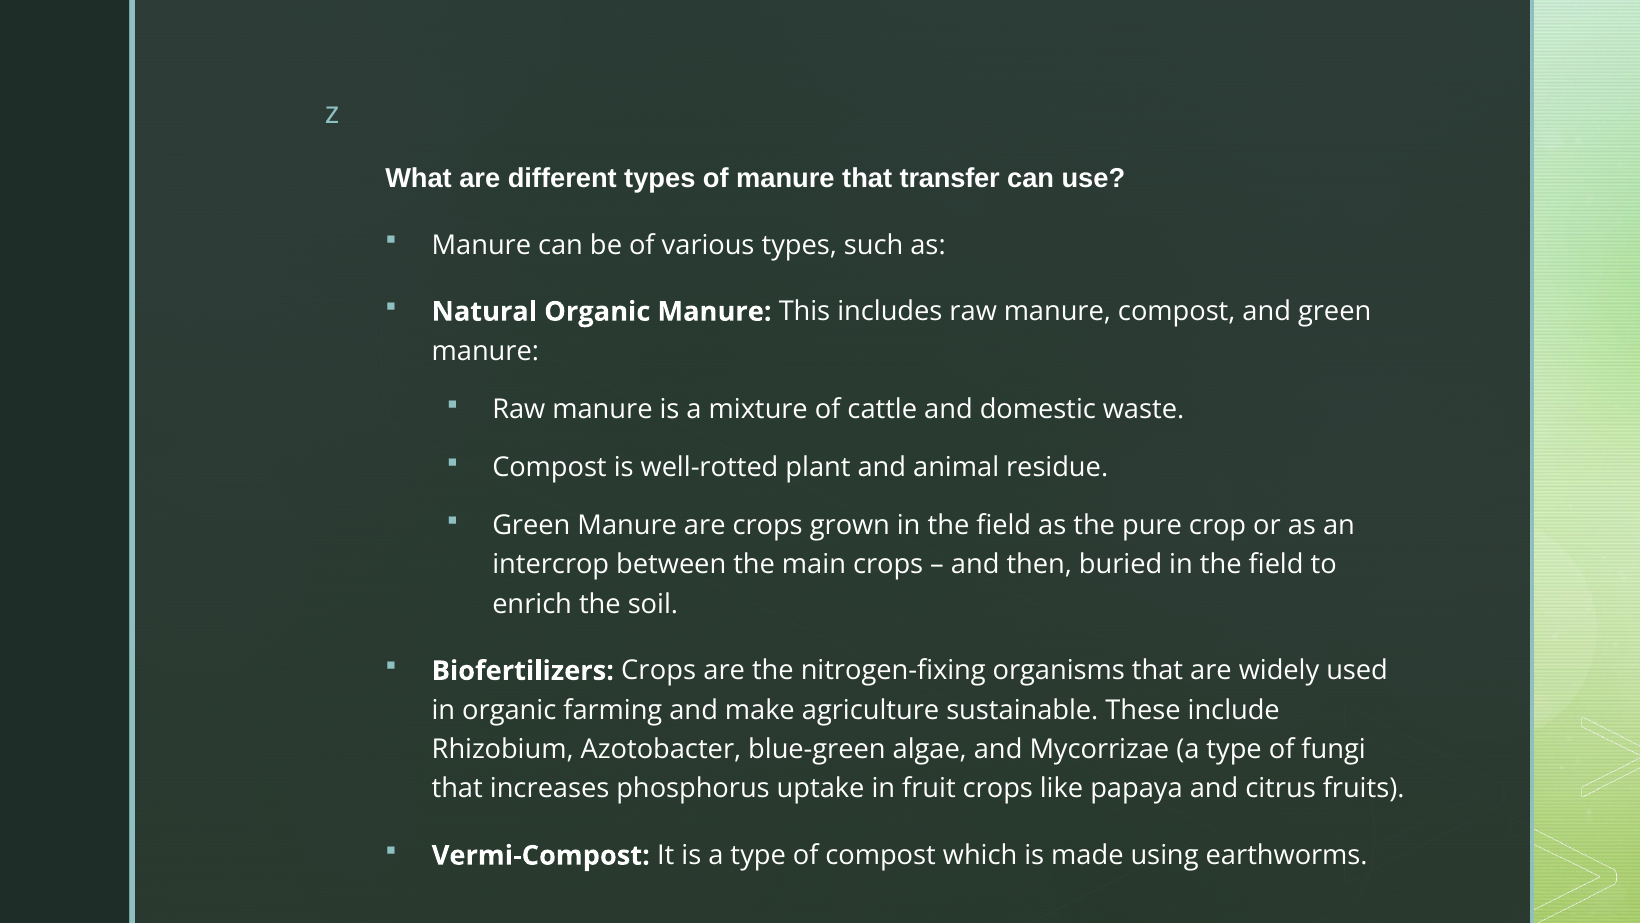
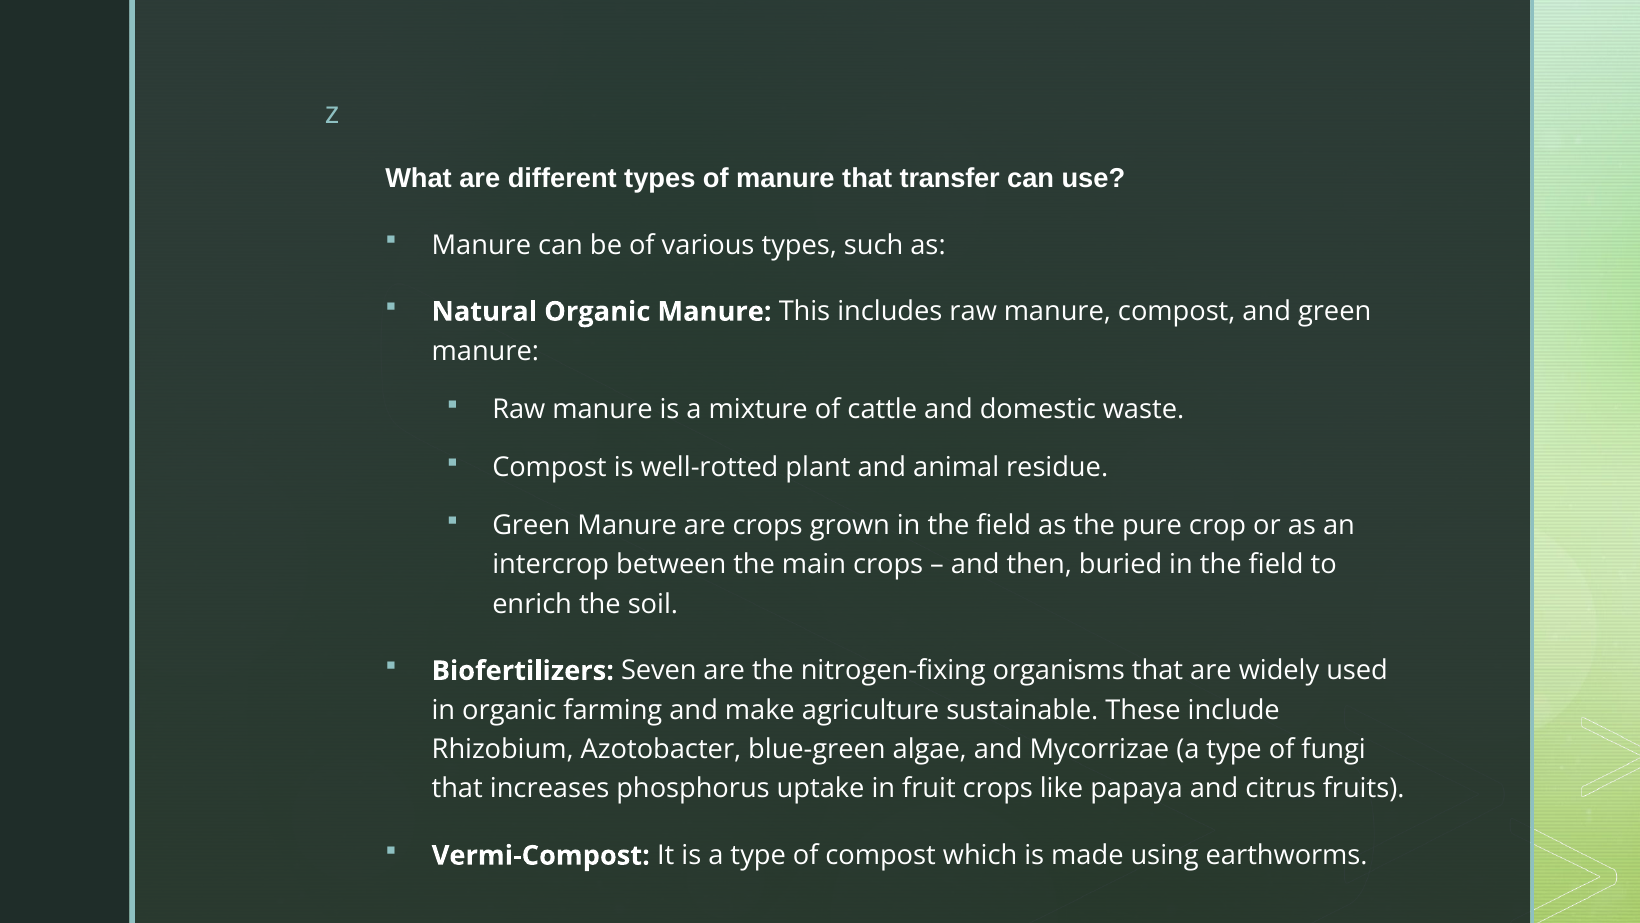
Biofertilizers Crops: Crops -> Seven (659, 671)
